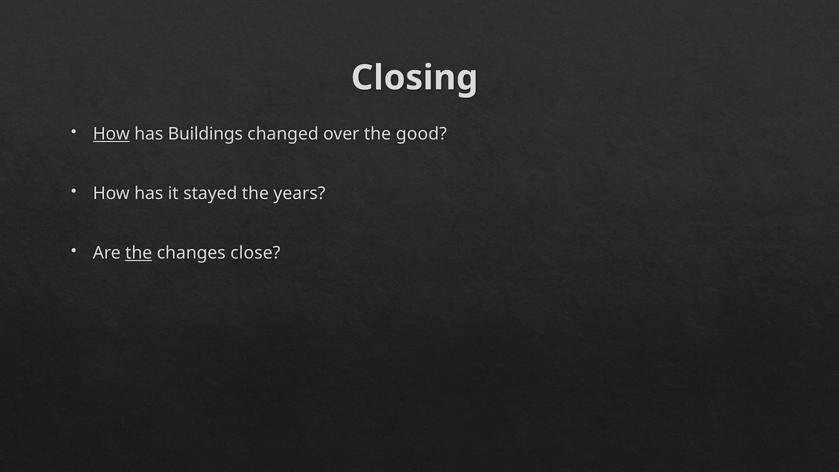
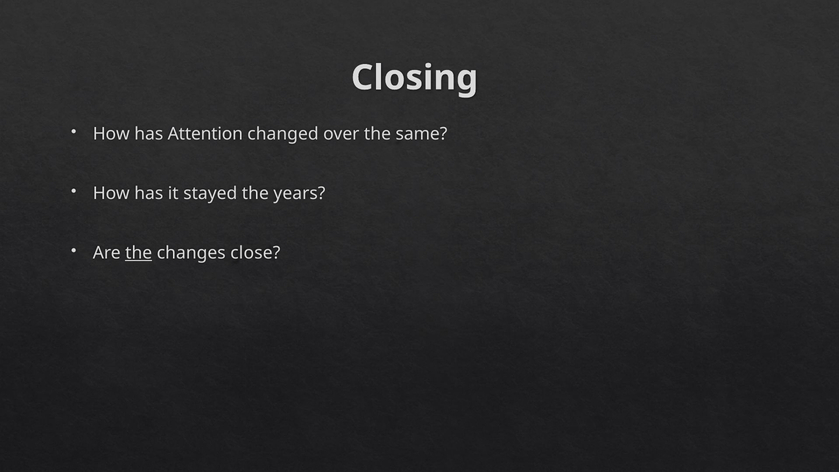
How underline: present -> none (111, 134)
Buildings: Buildings -> Attention (205, 134)
good: good -> same (421, 134)
